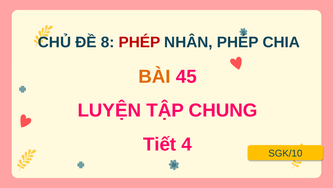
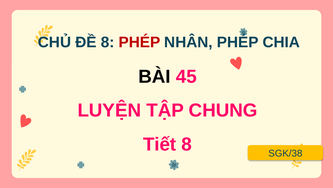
BÀI colour: orange -> black (154, 77)
Tiết 4: 4 -> 8 (187, 144)
SGK/10: SGK/10 -> SGK/38 (285, 153)
